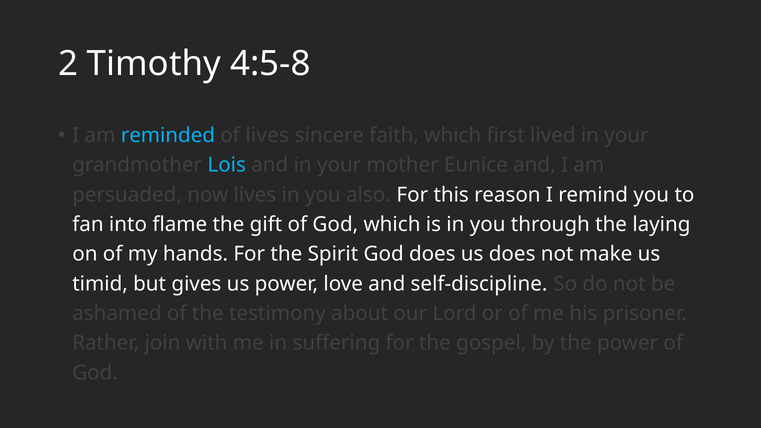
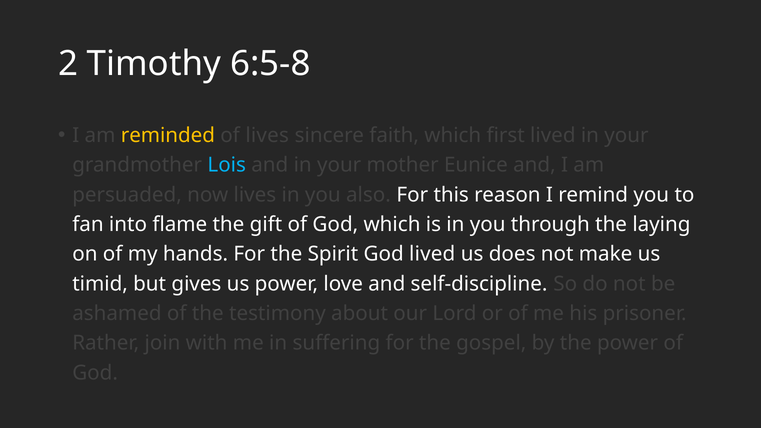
4:5-8: 4:5-8 -> 6:5-8 (270, 64)
reminded colour: light blue -> yellow (168, 136)
God does: does -> lived (432, 254)
